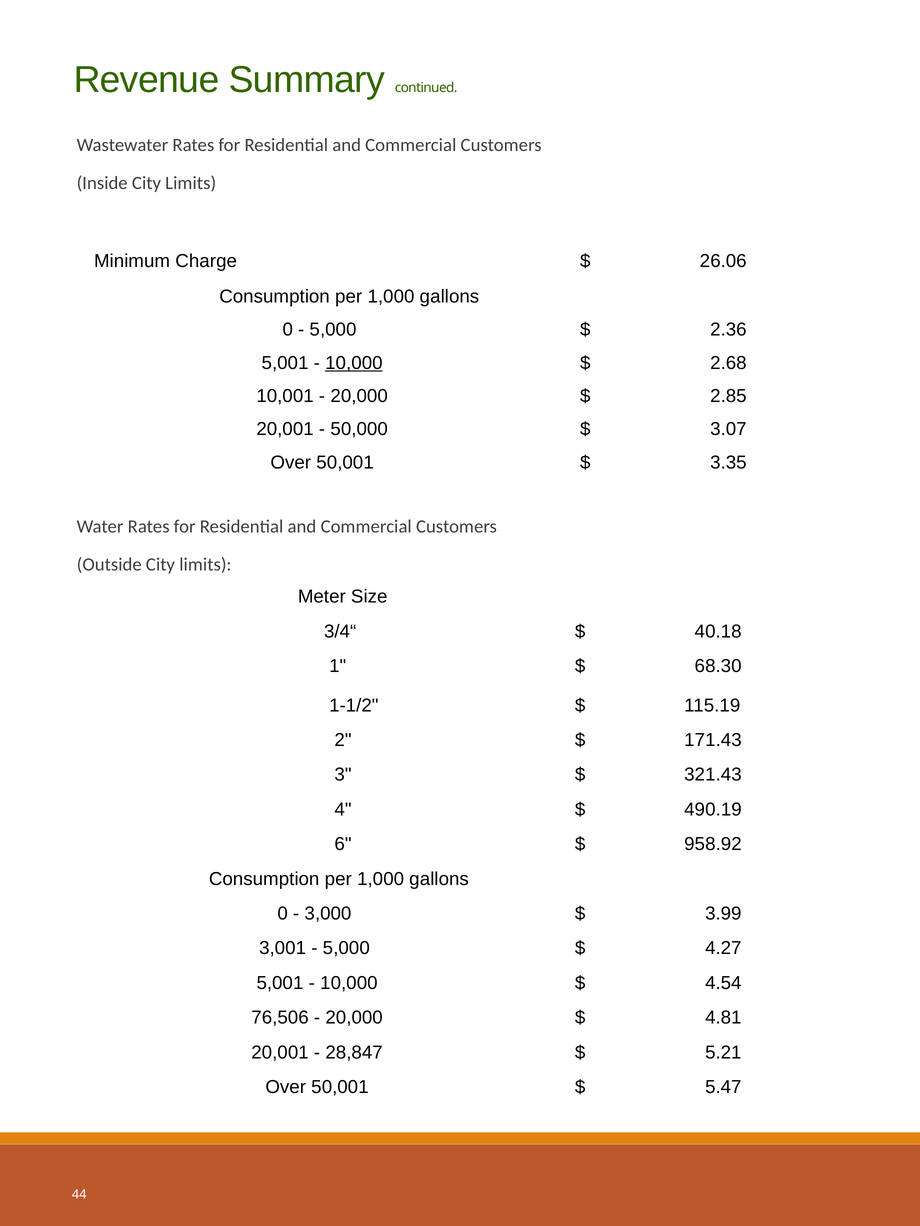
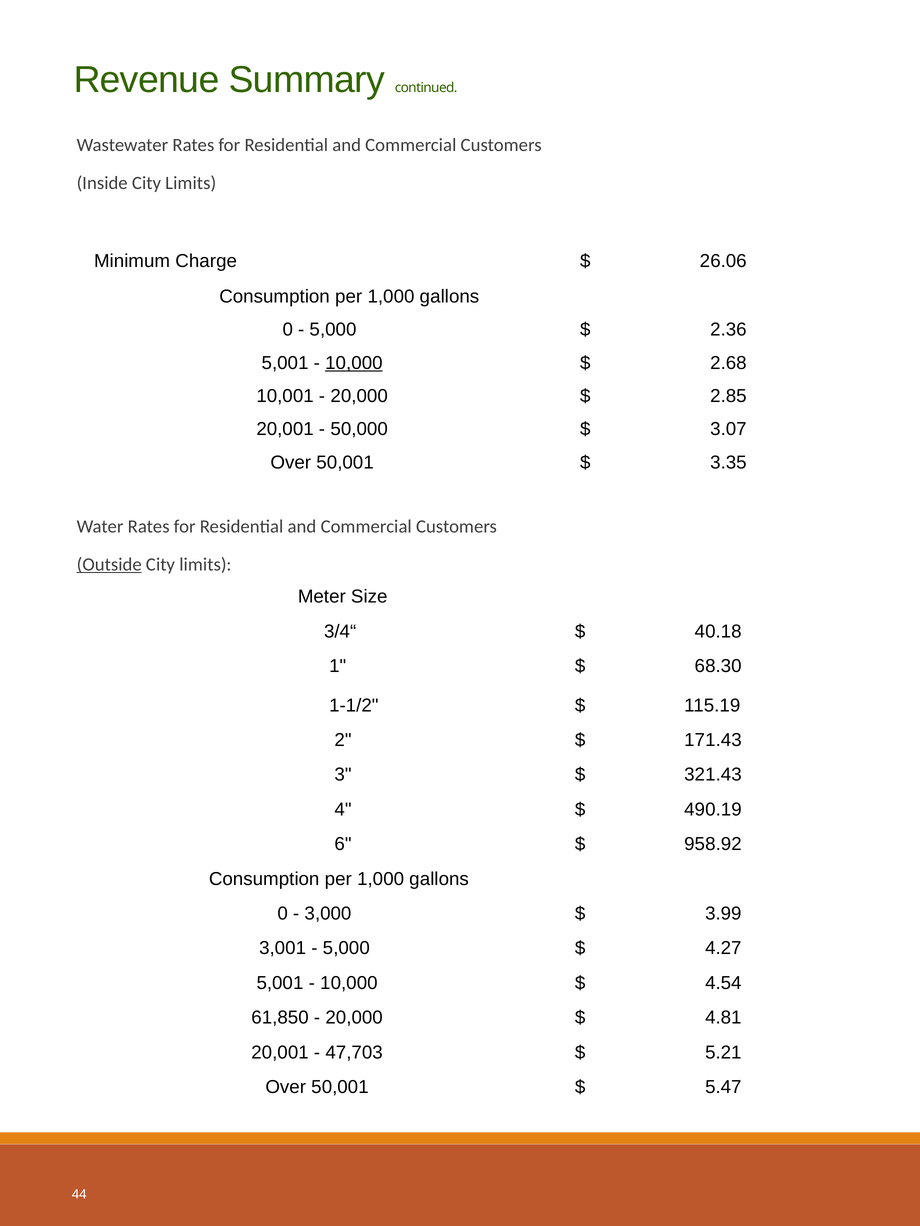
Outside underline: none -> present (109, 565)
76,506: 76,506 -> 61,850 (280, 1018)
28,847: 28,847 -> 47,703 (354, 1053)
